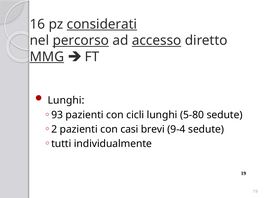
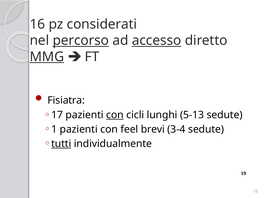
considerati underline: present -> none (102, 24)
Lunghi: Lunghi -> Fisiatra (66, 100)
93: 93 -> 17 (57, 115)
con underline: none -> present (115, 115)
5-80: 5-80 -> 5-13 (192, 115)
2: 2 -> 1 (54, 129)
casi: casi -> feel (129, 129)
9-4: 9-4 -> 3-4 (176, 129)
tutti underline: none -> present (61, 144)
